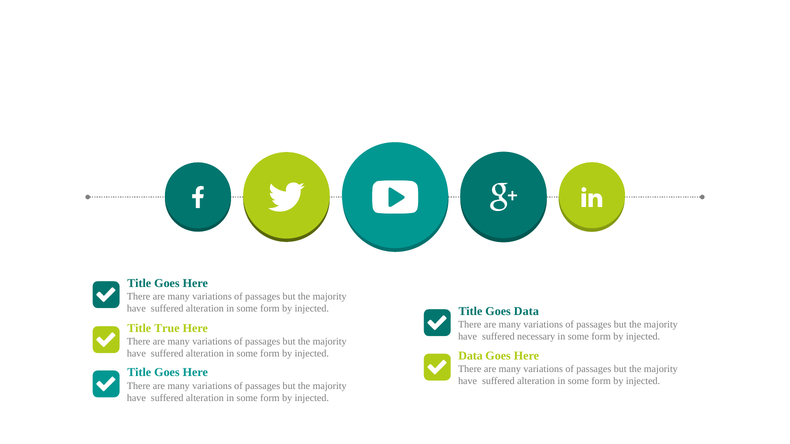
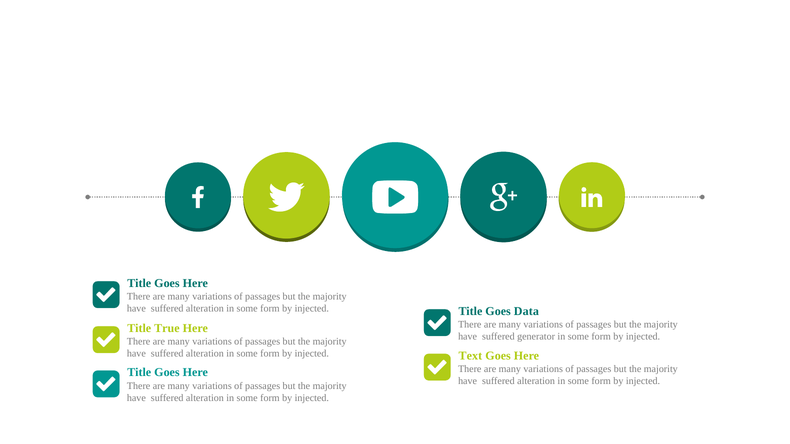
necessary: necessary -> generator (536, 337)
Data: Data -> Text (470, 356)
